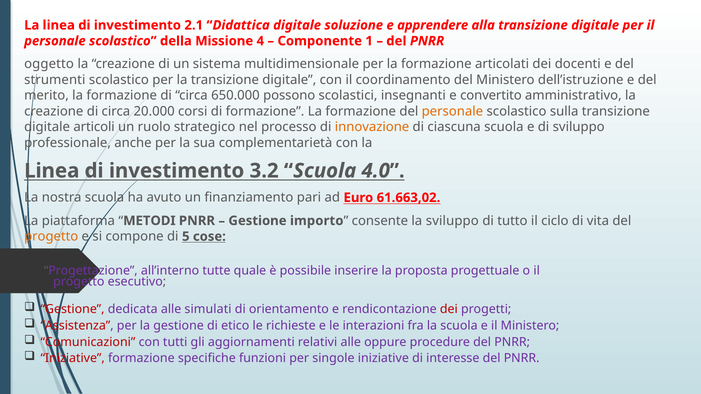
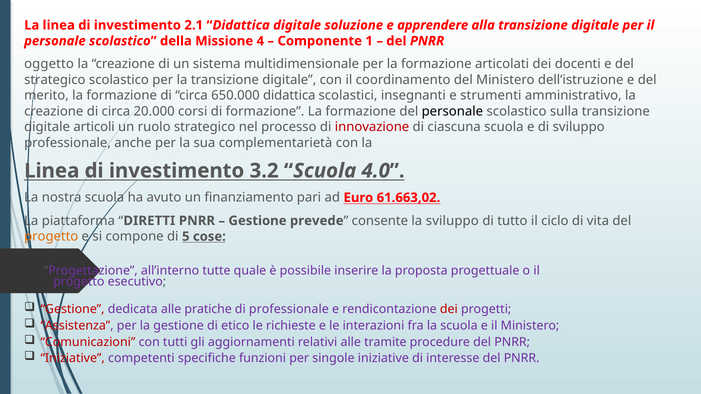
strumenti: strumenti -> strategico (55, 80)
650.000 possono: possono -> didattica (289, 96)
convertito: convertito -> strumenti (491, 96)
personale colour: orange -> black (452, 111)
innovazione colour: orange -> red (372, 127)
METODI: METODI -> DIRETTI (149, 221)
importo: importo -> prevede (317, 221)
simulati: simulati -> pratiche (208, 309)
di orientamento: orientamento -> professionale (289, 309)
oppure: oppure -> tramite (385, 342)
Iniziative formazione: formazione -> competenti (141, 359)
